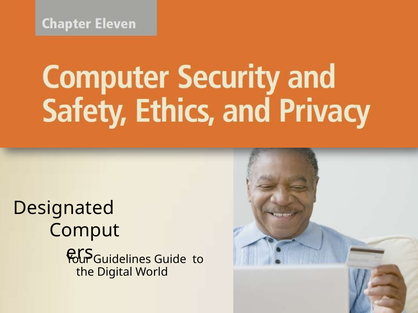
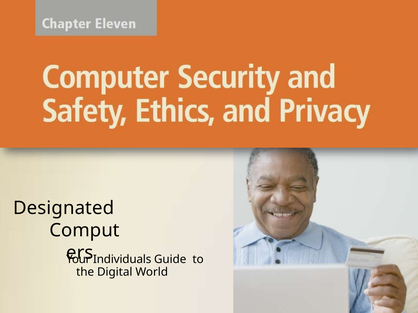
Guidelines: Guidelines -> Individuals (122, 260)
